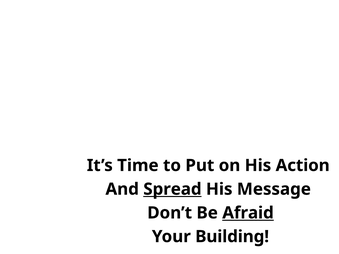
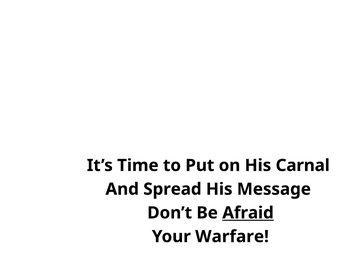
Action: Action -> Carnal (303, 166)
Spread underline: present -> none (172, 189)
Building: Building -> Warfare (232, 237)
